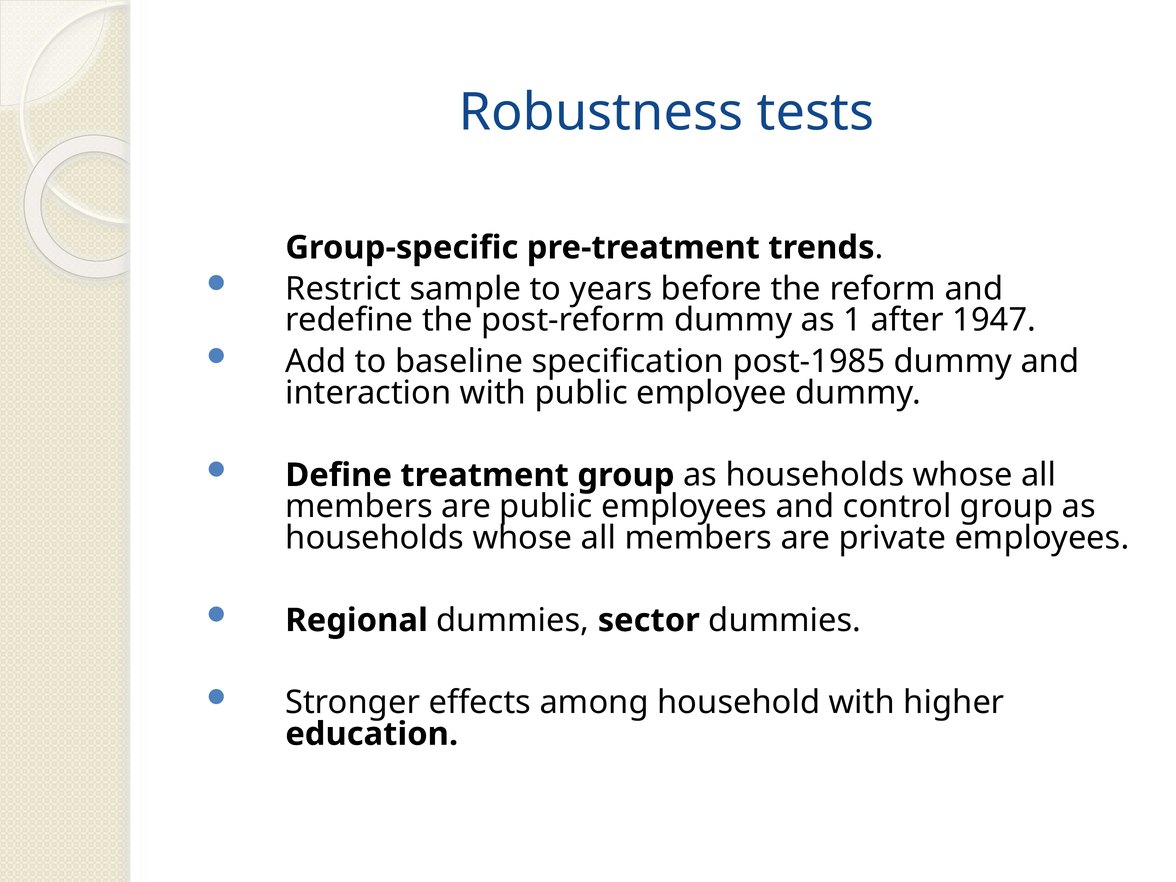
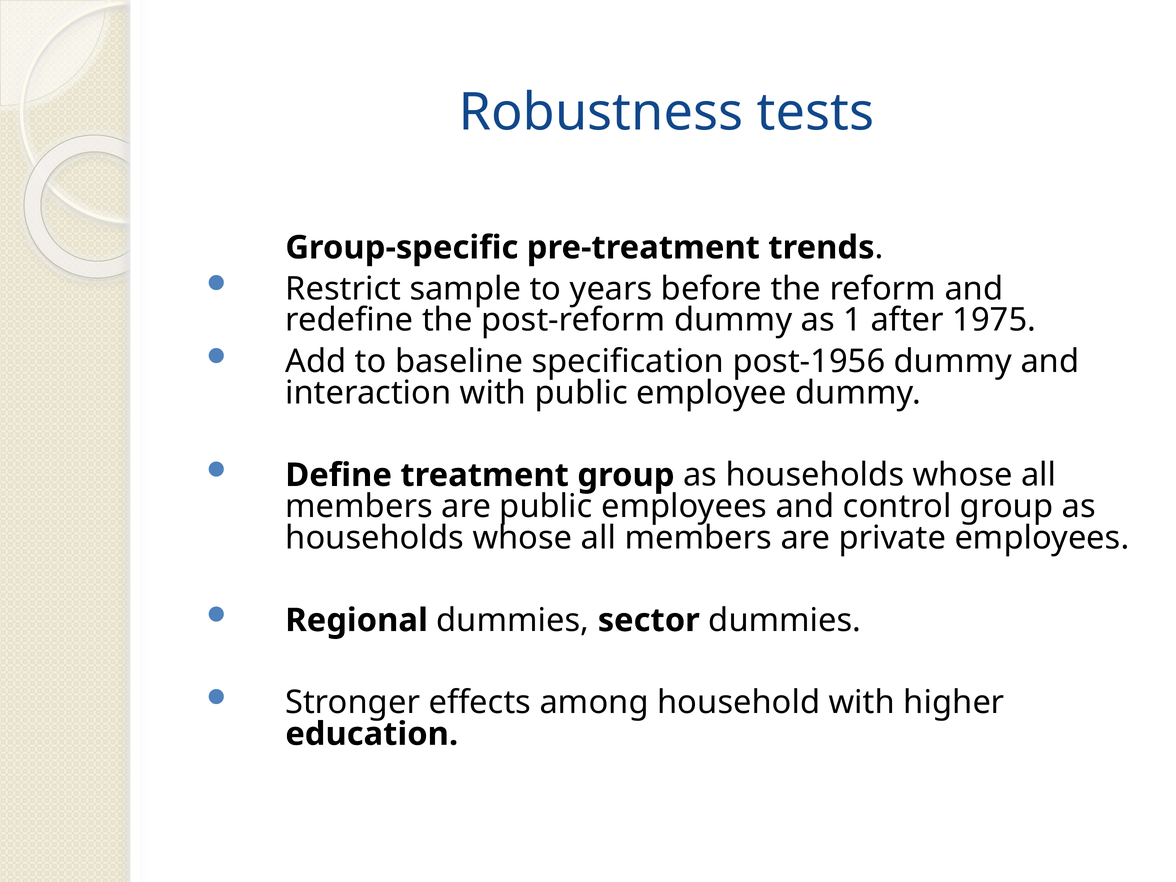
1947: 1947 -> 1975 (994, 320)
post-1985: post-1985 -> post-1956 (809, 361)
